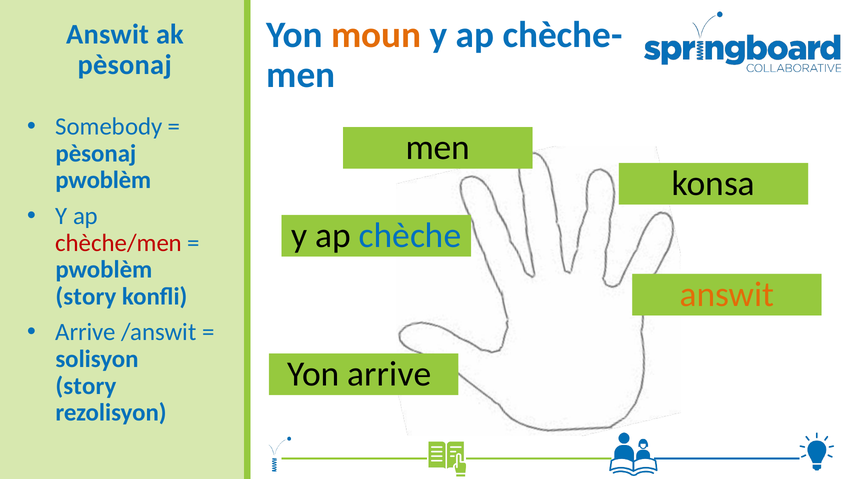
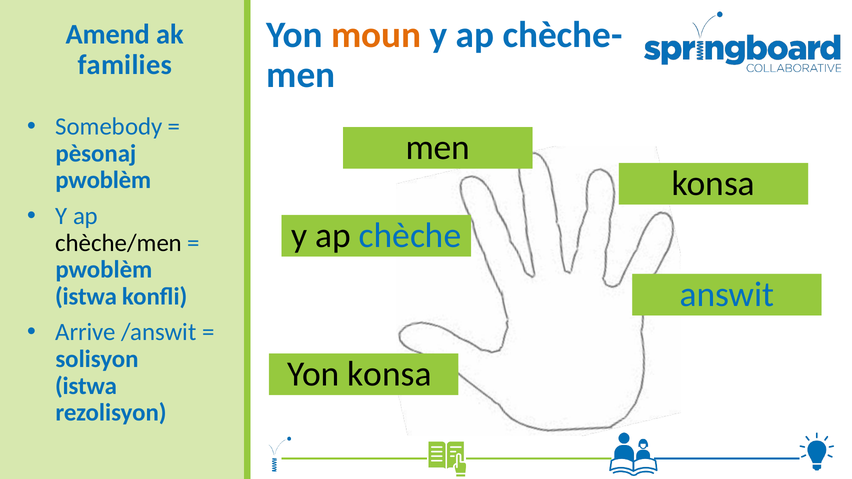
Answit: Answit -> Amend (108, 34)
pèsonaj: pèsonaj -> families (125, 65)
chèche/men colour: red -> black (119, 243)
answit colour: orange -> blue (727, 295)
story: story -> istwa (86, 297)
Yon arrive: arrive -> konsa (389, 374)
story: story -> istwa (86, 386)
